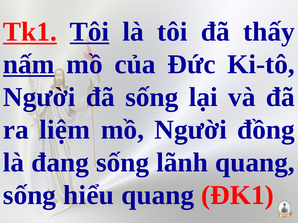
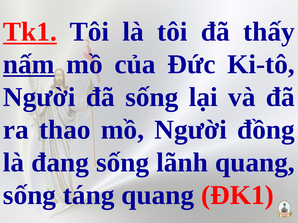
Tôi underline: present -> none (89, 32)
liệm: liệm -> thao (65, 130)
hiểu: hiểu -> táng (89, 196)
